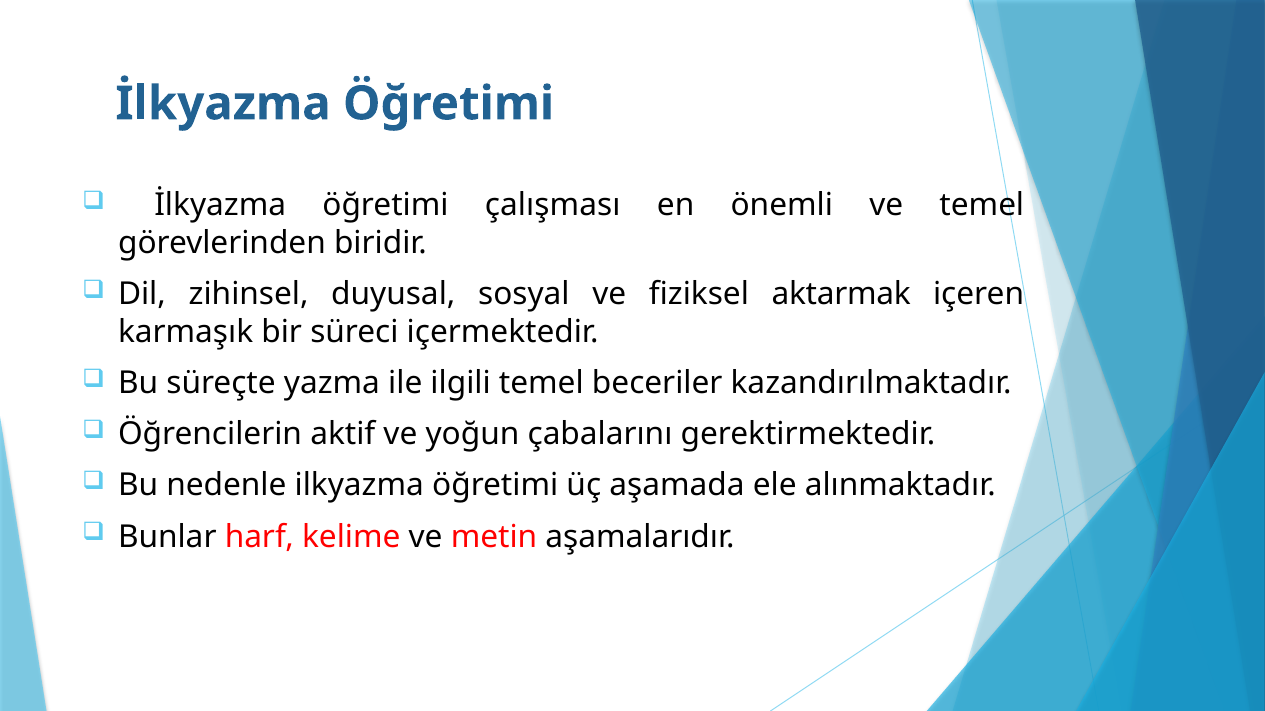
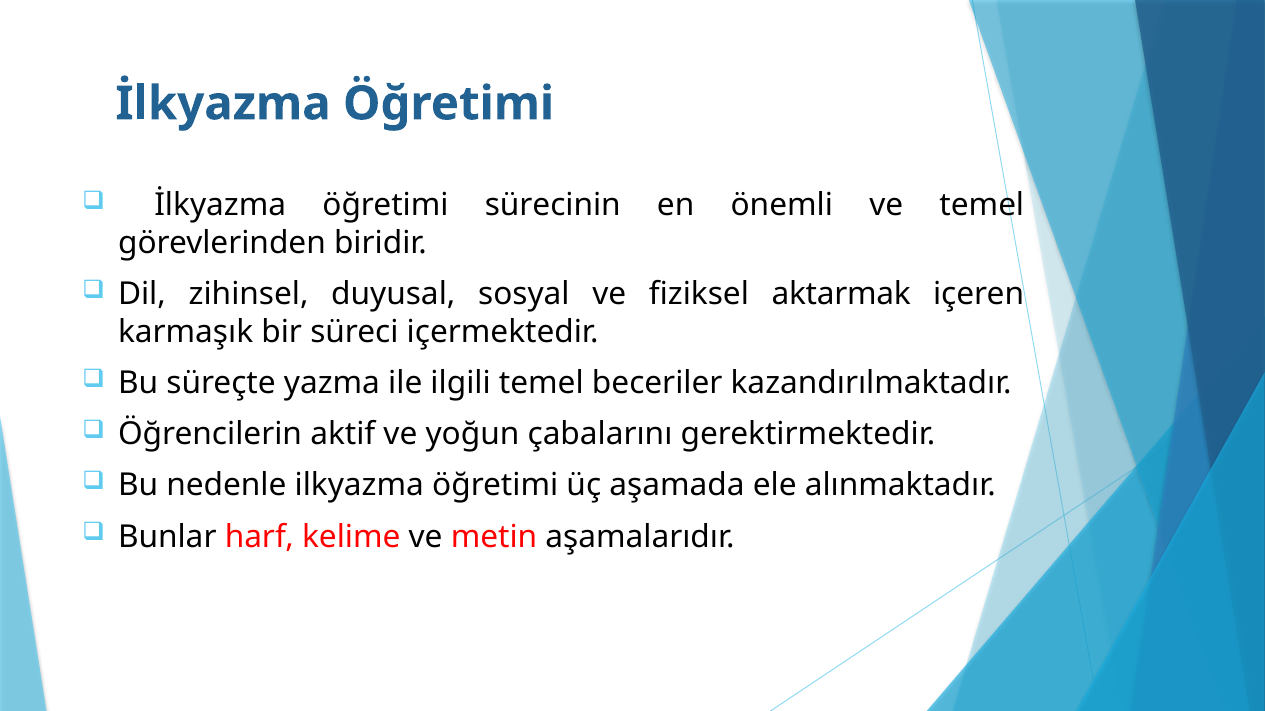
çalışması: çalışması -> sürecinin (553, 205)
